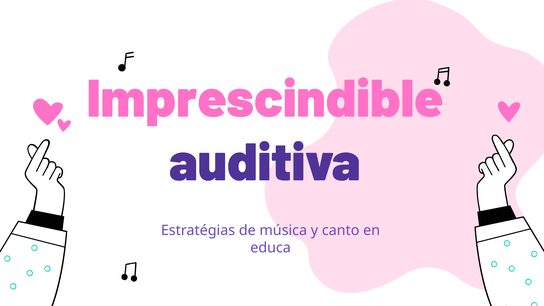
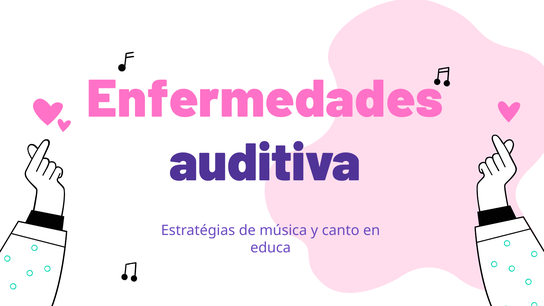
Imprescindible: Imprescindible -> Enfermedades (265, 99)
